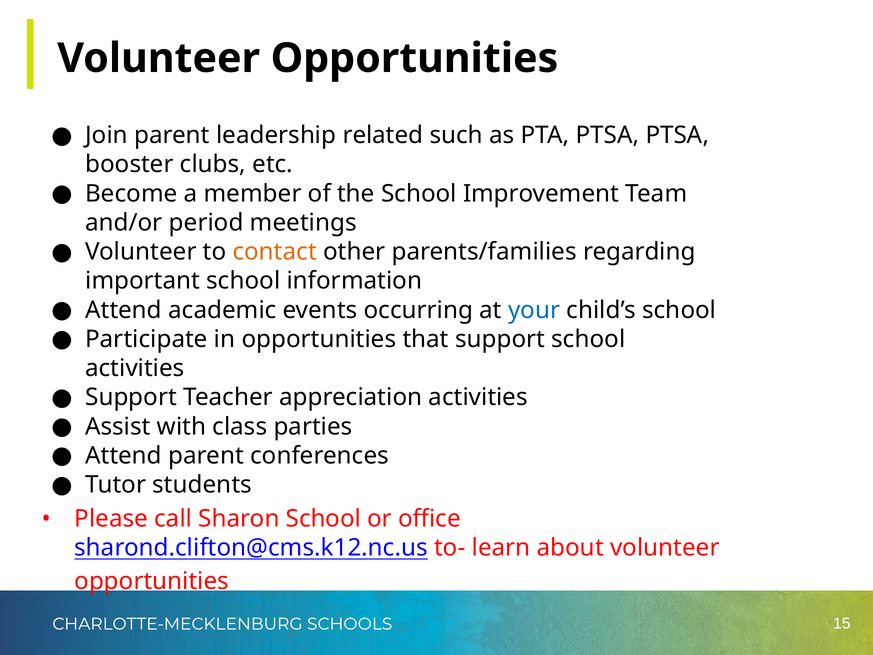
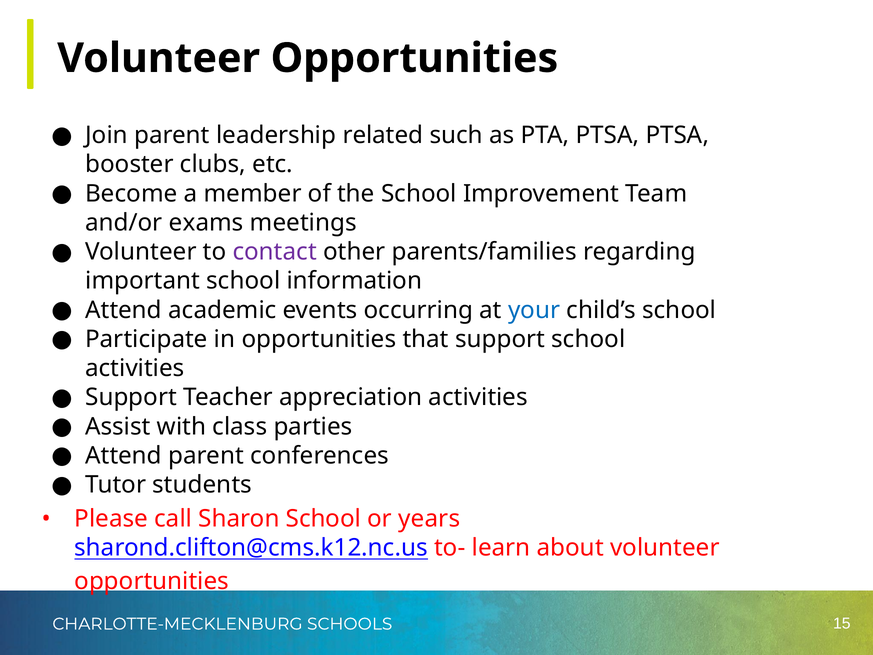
period: period -> exams (206, 223)
contact colour: orange -> purple (275, 252)
office: office -> years (429, 519)
